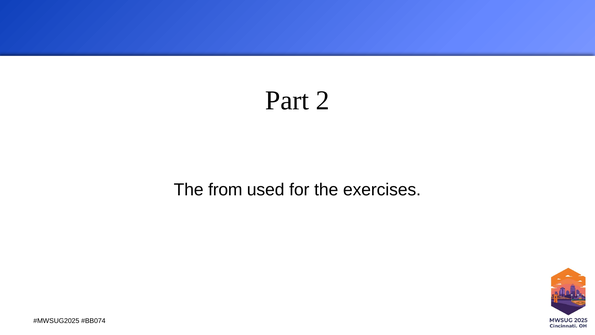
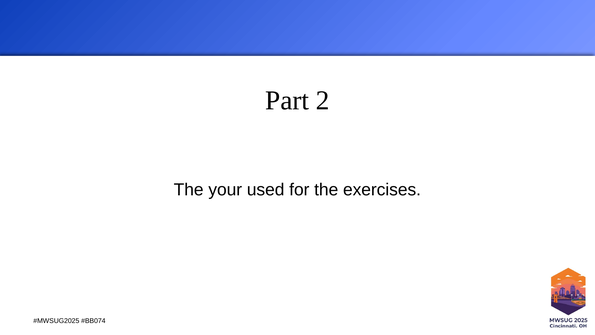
from: from -> your (225, 189)
